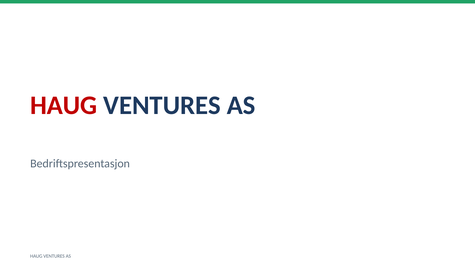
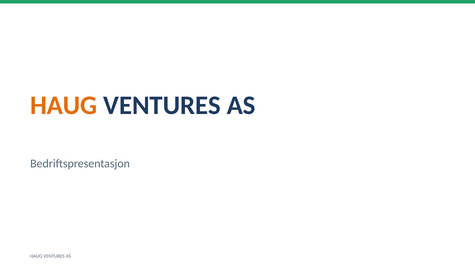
HAUG colour: red -> orange (64, 105)
